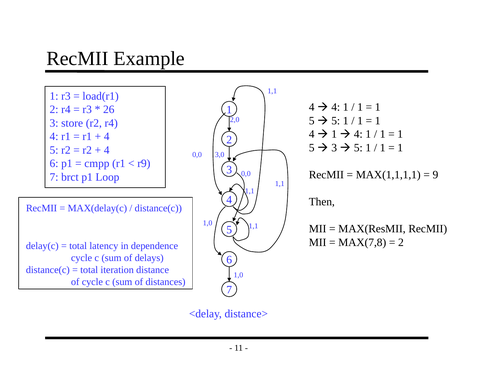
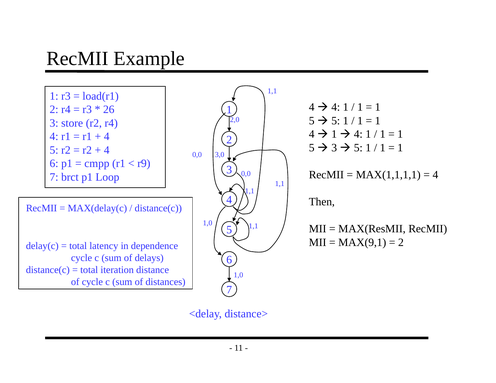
9: 9 -> 4 (435, 175)
MAX(7,8: MAX(7,8 -> MAX(9,1 (362, 243)
